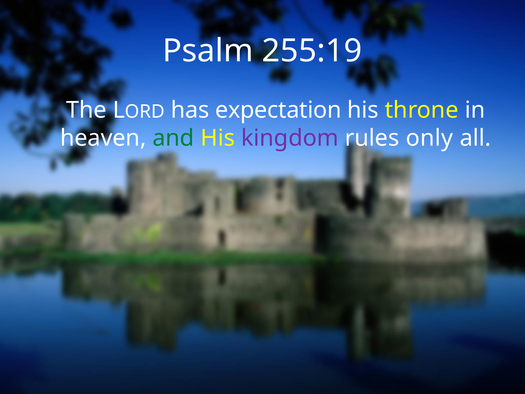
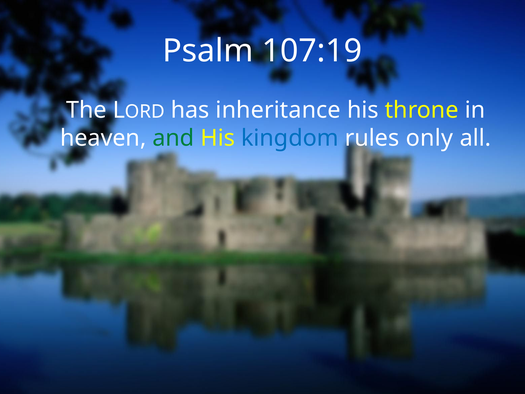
255:19: 255:19 -> 107:19 (312, 51)
expectation: expectation -> inheritance (278, 110)
kingdom colour: purple -> blue (290, 138)
